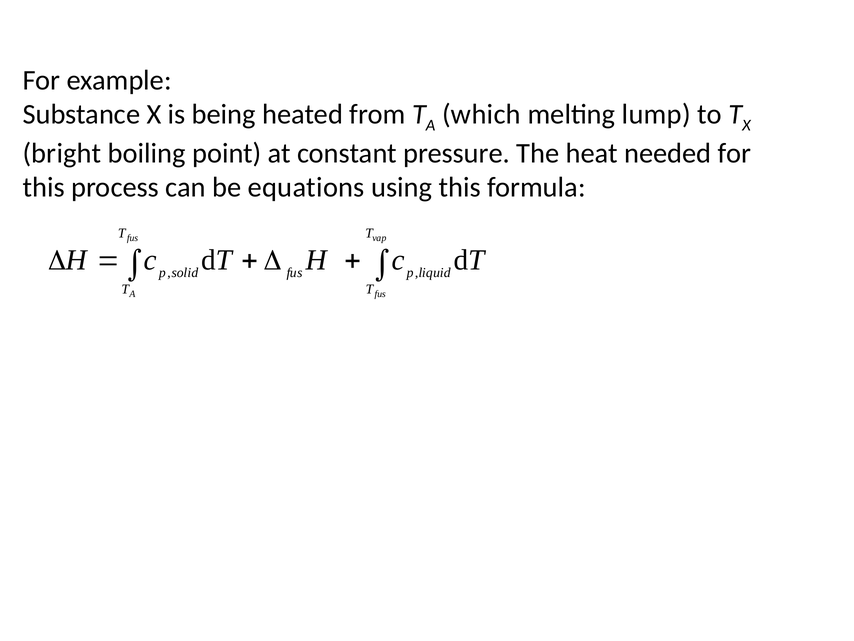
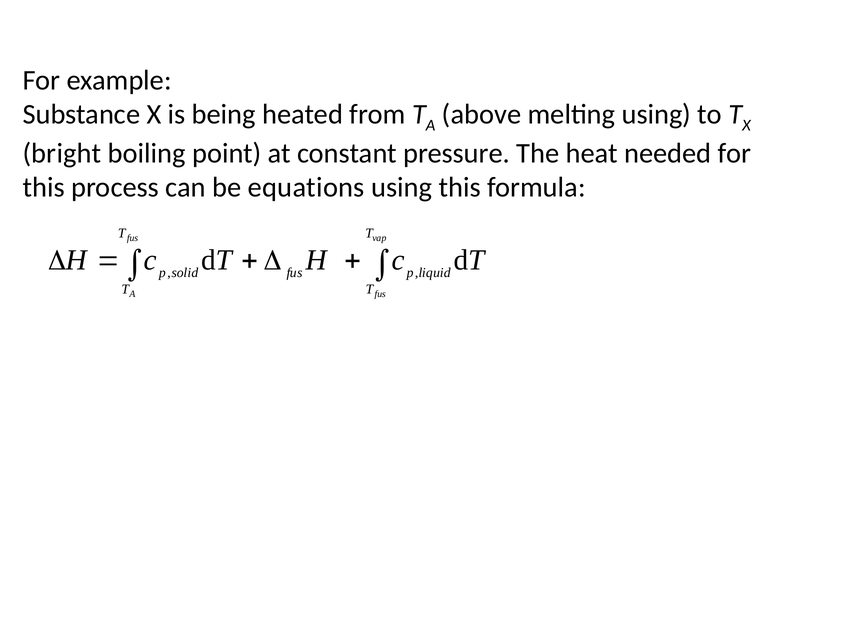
which: which -> above (482, 114)
melting lump: lump -> using (656, 114)
